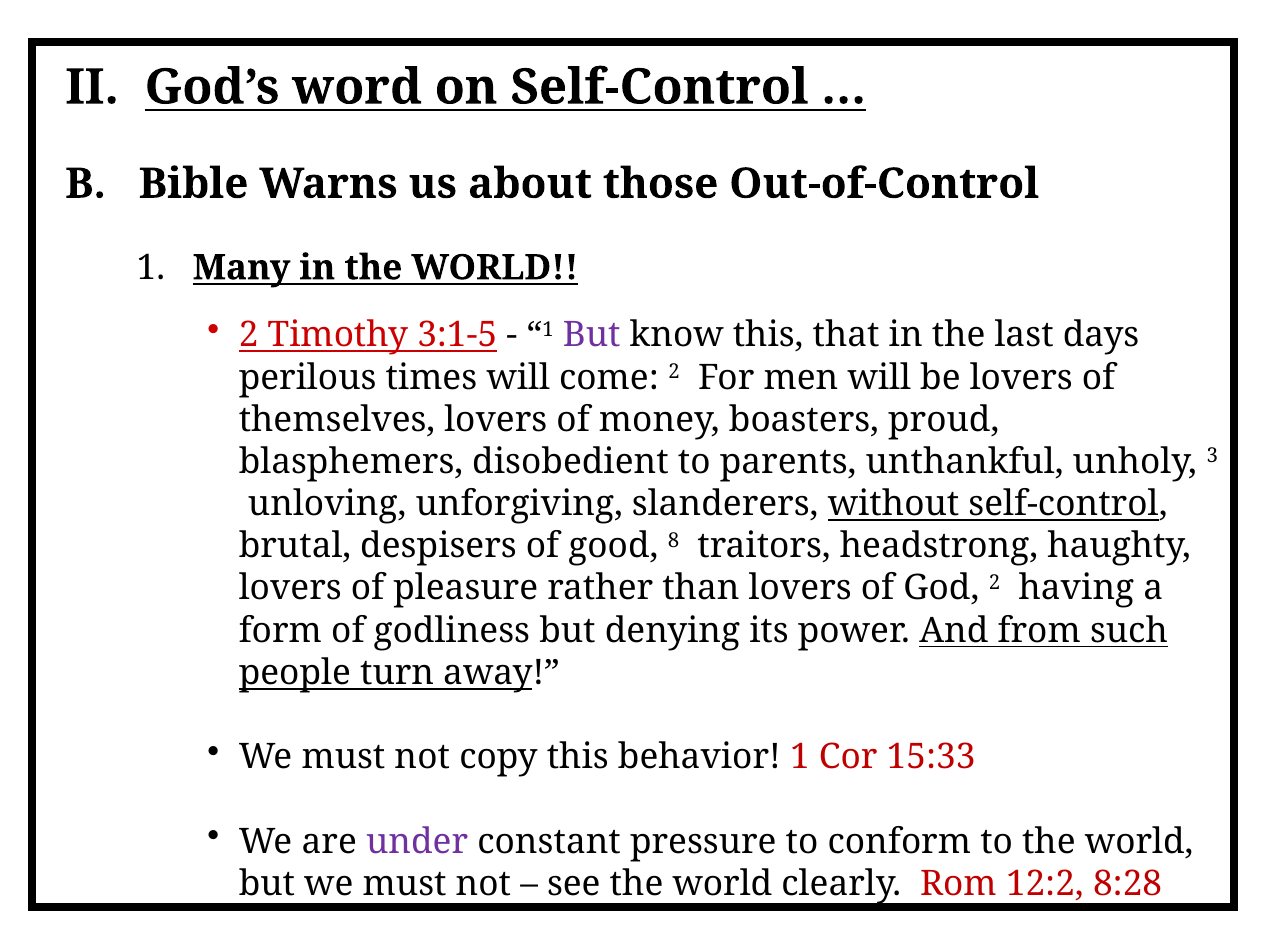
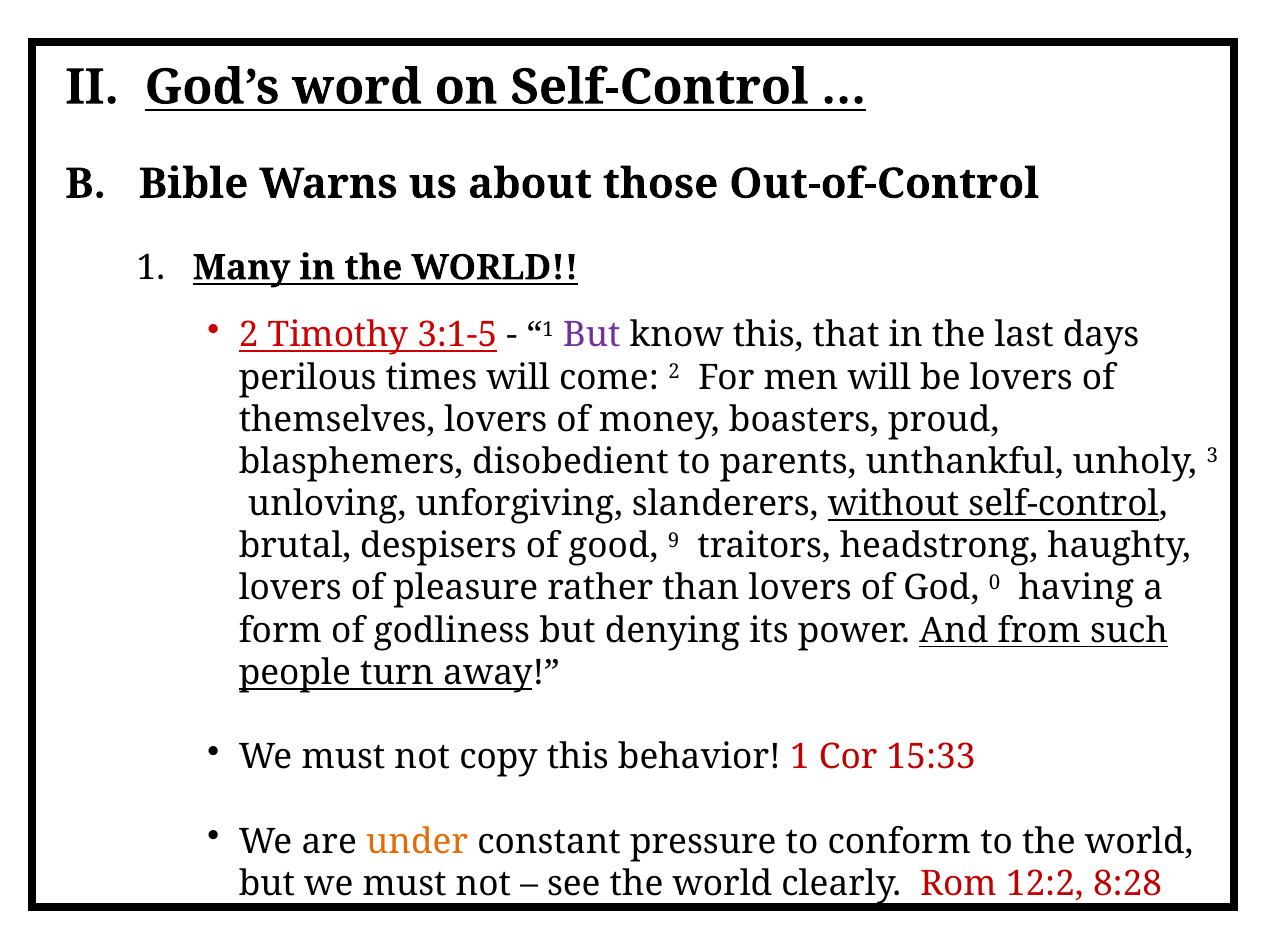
8: 8 -> 9 (673, 541)
God 2: 2 -> 0 (995, 583)
under colour: purple -> orange (417, 842)
